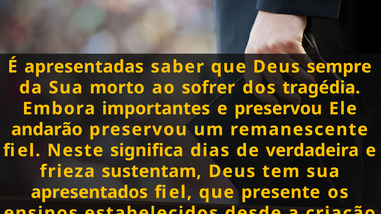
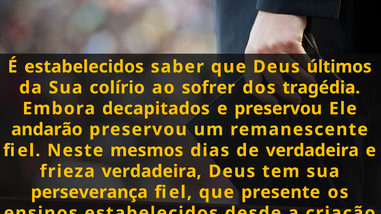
É apresentadas: apresentadas -> estabelecidos (84, 67)
sempre: sempre -> últimos (339, 67)
morto: morto -> colírio (117, 88)
importantes: importantes -> decapitados (156, 109)
significa: significa -> mesmos (147, 151)
frieza sustentam: sustentam -> verdadeira (152, 172)
apresentados: apresentados -> perseverança (89, 193)
